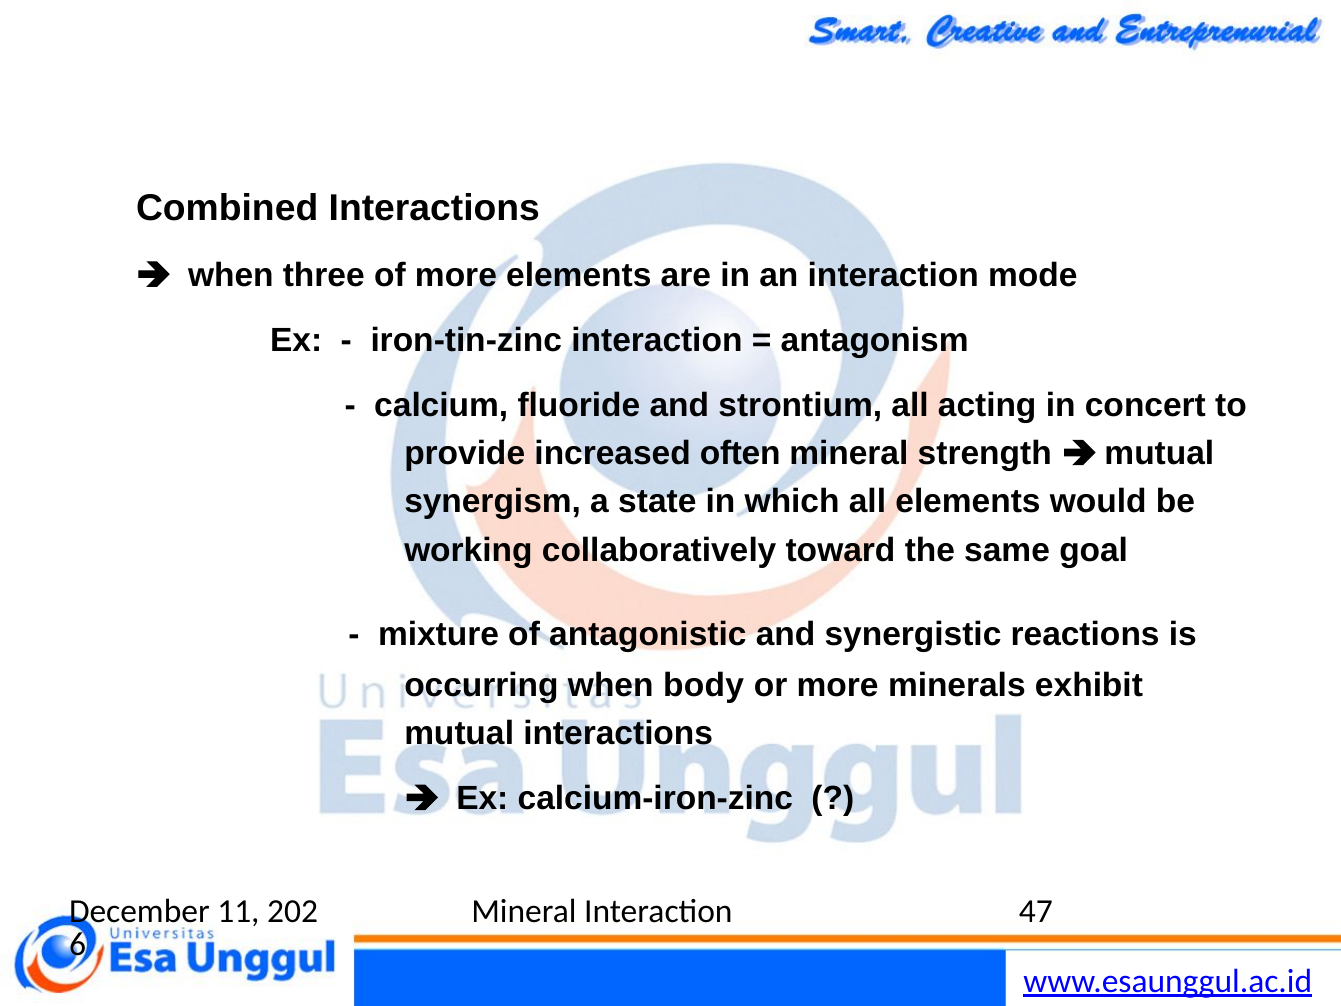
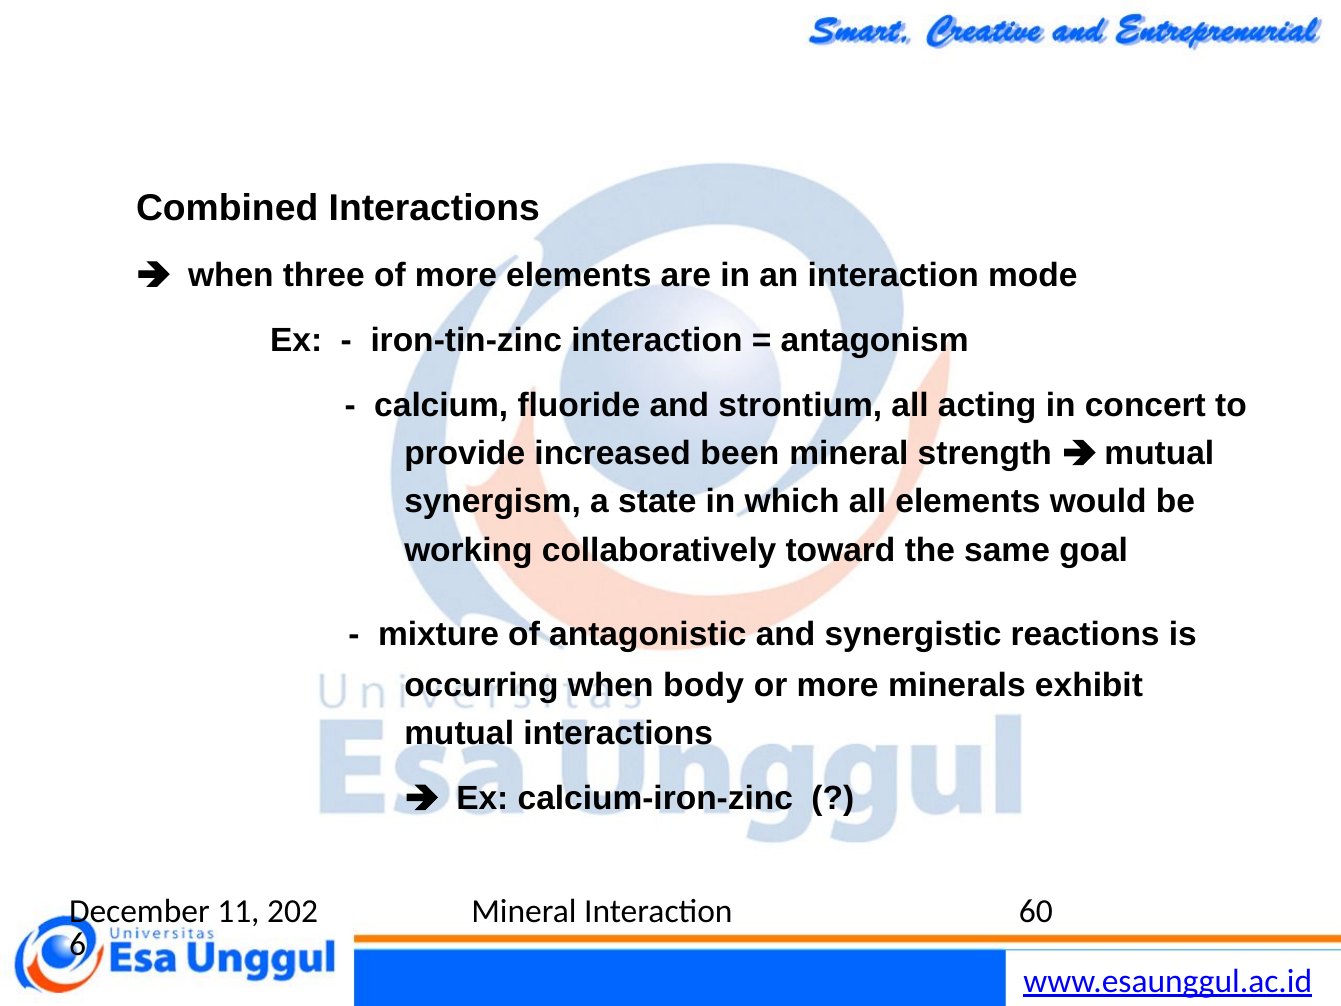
often: often -> been (740, 453)
47: 47 -> 60 (1036, 911)
